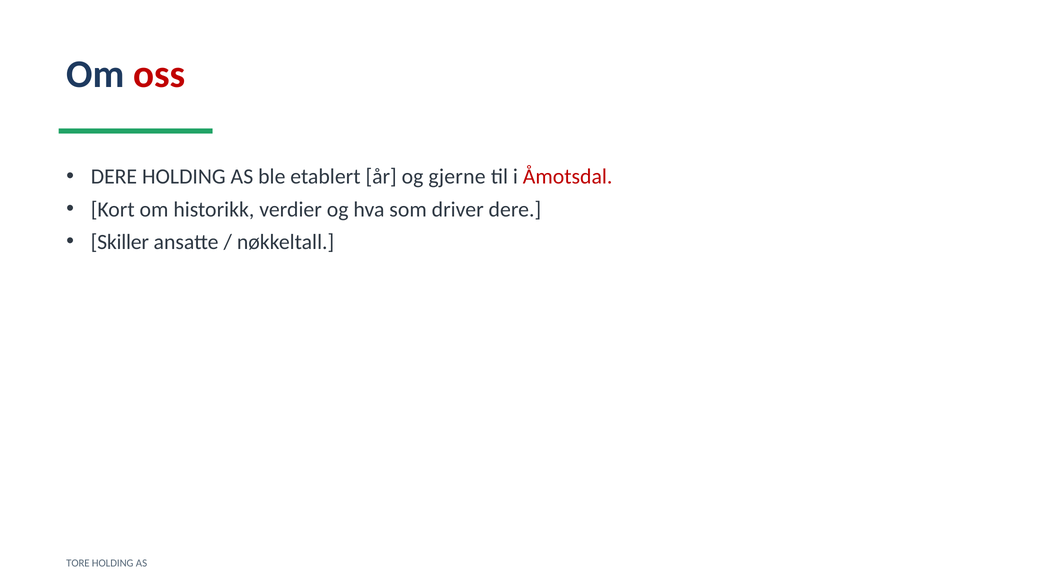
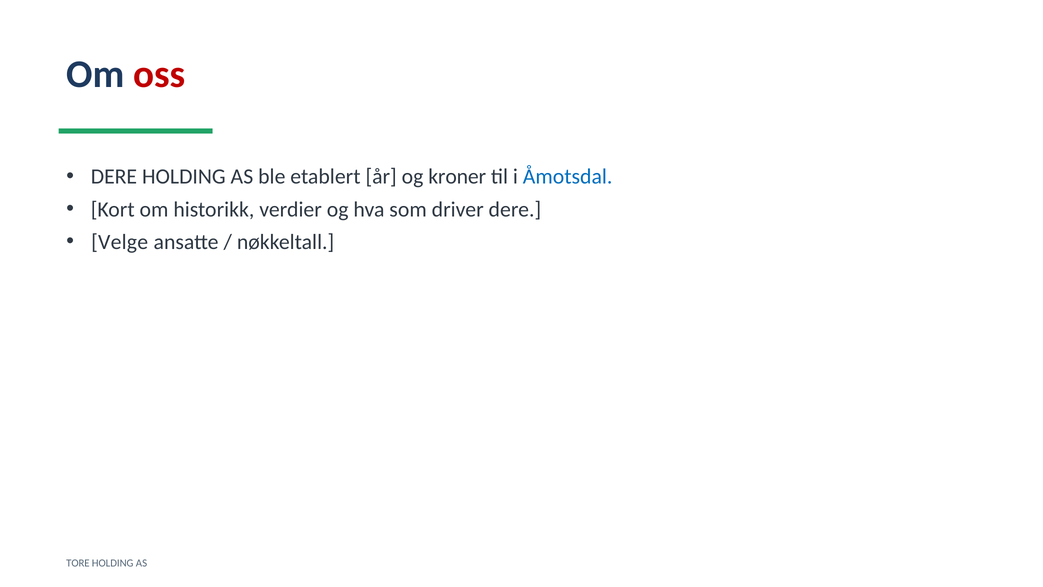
gjerne: gjerne -> kroner (457, 177)
Åmotsdal colour: red -> blue (568, 177)
Skiller: Skiller -> Velge (120, 242)
